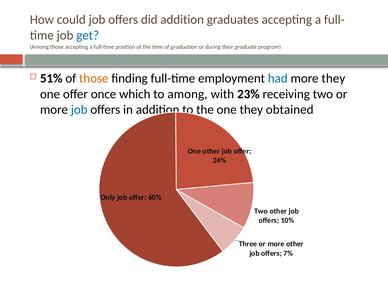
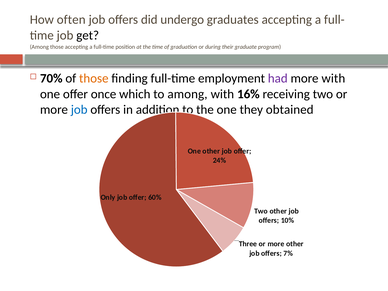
could: could -> often (71, 20)
did addition: addition -> undergo (182, 20)
get colour: blue -> black (88, 35)
51%: 51% -> 70% (51, 78)
had colour: blue -> purple (278, 78)
more they: they -> with (333, 78)
23%: 23% -> 16% (248, 94)
